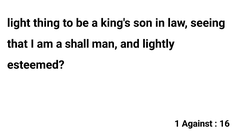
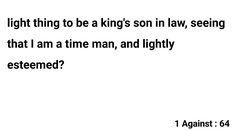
shall: shall -> time (77, 44)
16: 16 -> 64 (225, 123)
